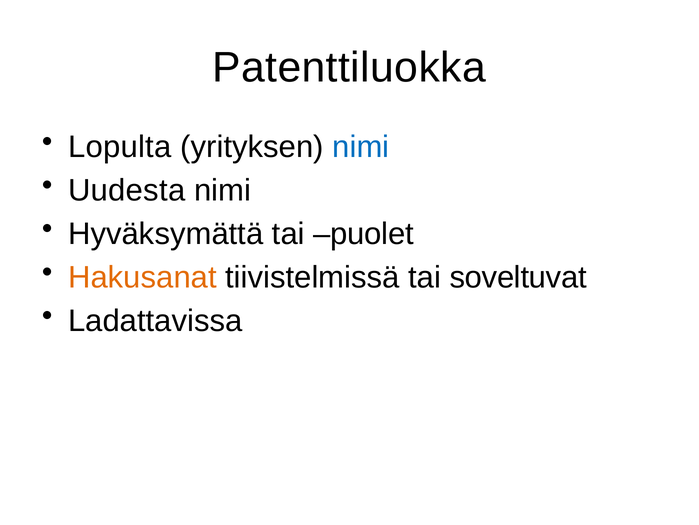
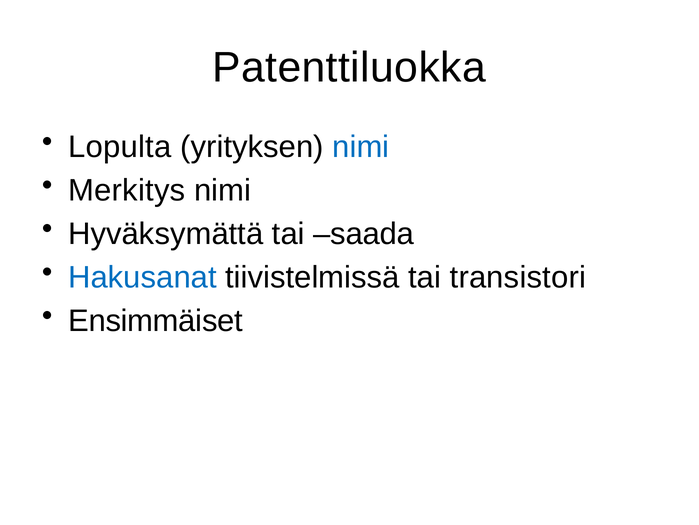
Uudesta: Uudesta -> Merkitys (127, 190)
puolet: puolet -> saada (364, 234)
Hakusanat colour: orange -> blue (142, 277)
soveltuvat: soveltuvat -> transistori (518, 277)
Ladattavissa: Ladattavissa -> Ensimmäiset (156, 321)
